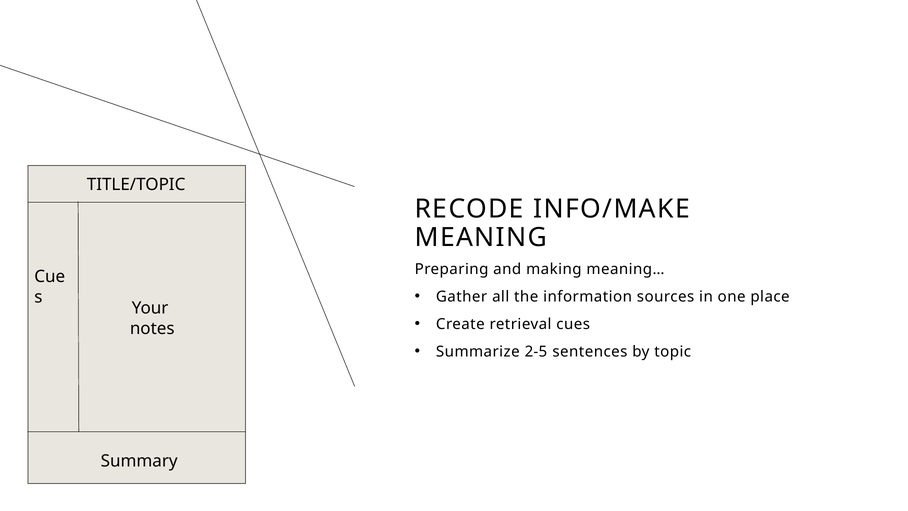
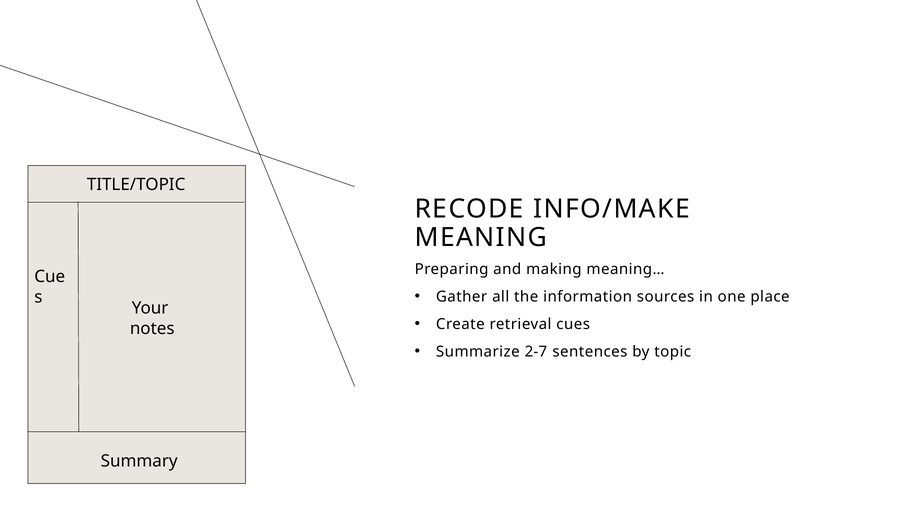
2-5: 2-5 -> 2-7 (536, 352)
